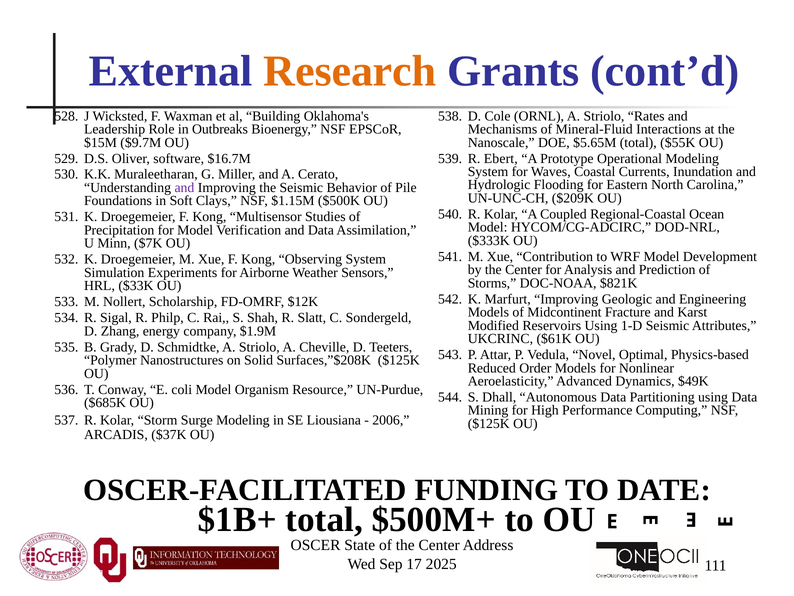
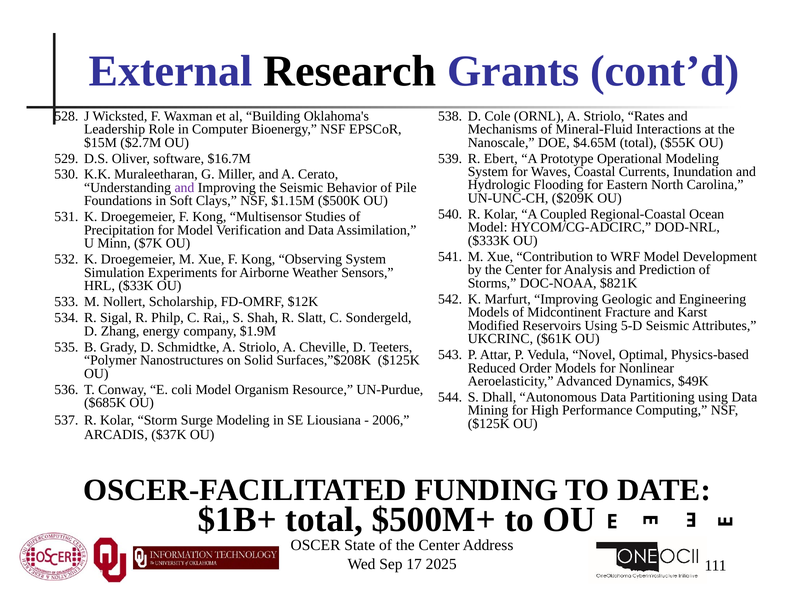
Research colour: orange -> black (350, 71)
Outbreaks: Outbreaks -> Computer (220, 129)
$9.7M: $9.7M -> $2.7M (141, 142)
$5.65M: $5.65M -> $4.65M (595, 142)
1-D: 1-D -> 5-D (632, 325)
